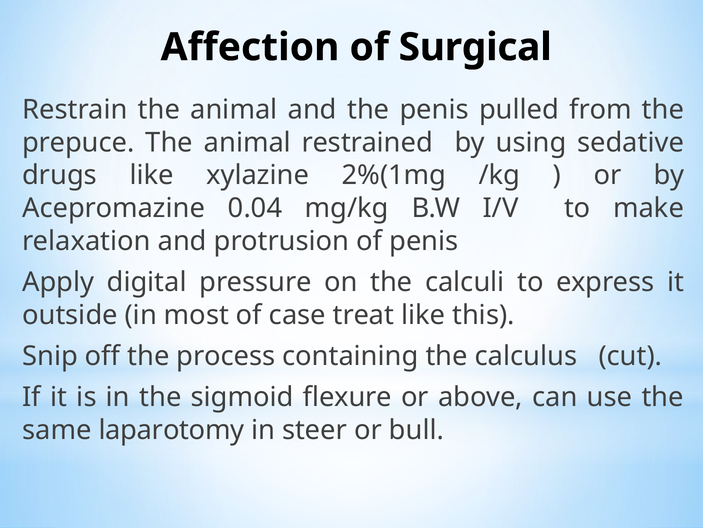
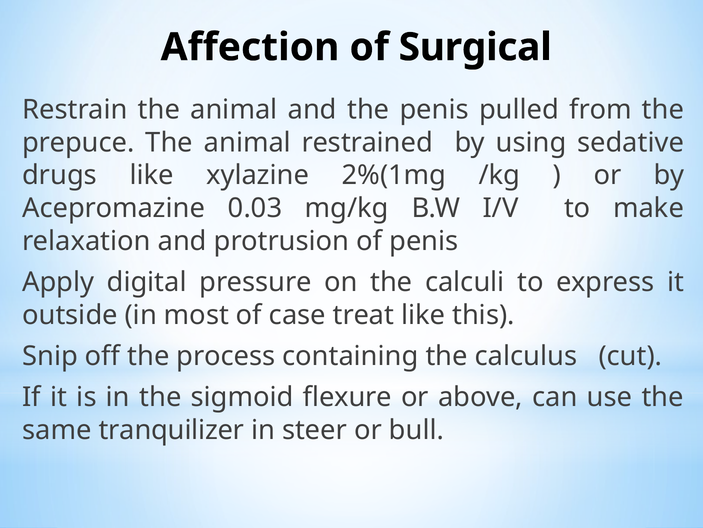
0.04: 0.04 -> 0.03 (255, 208)
laparotomy: laparotomy -> tranquilizer (171, 430)
